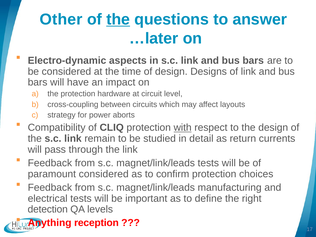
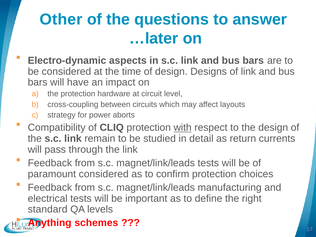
the underline: present -> none (118, 19)
detection: detection -> standard (48, 209)
reception: reception -> schemes (96, 223)
